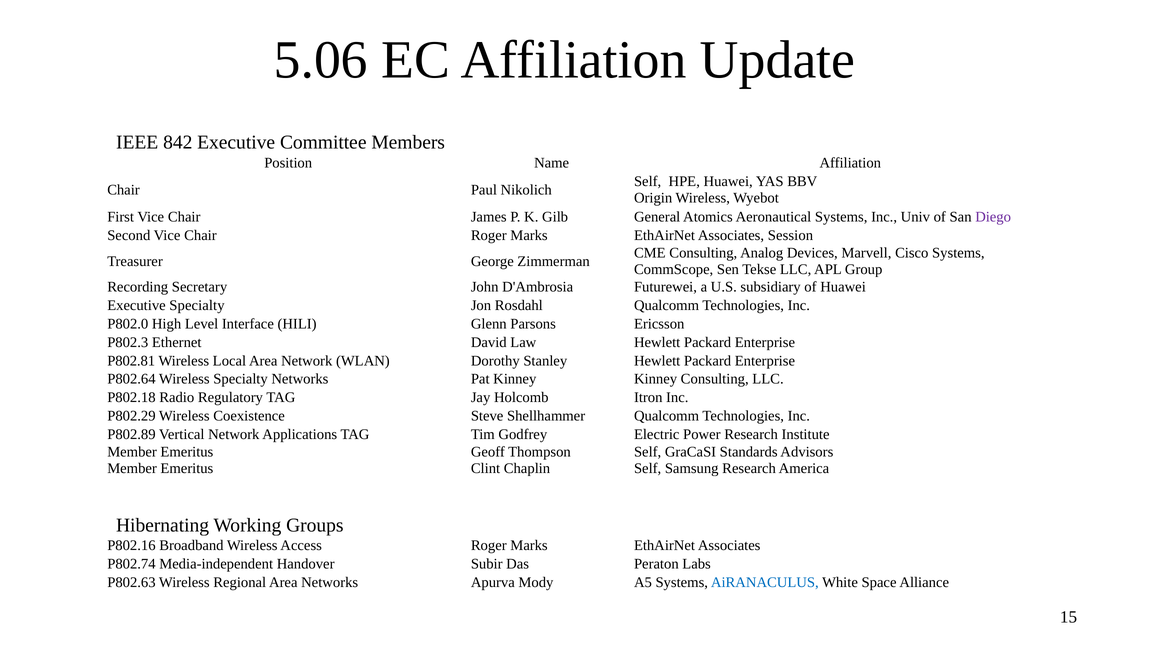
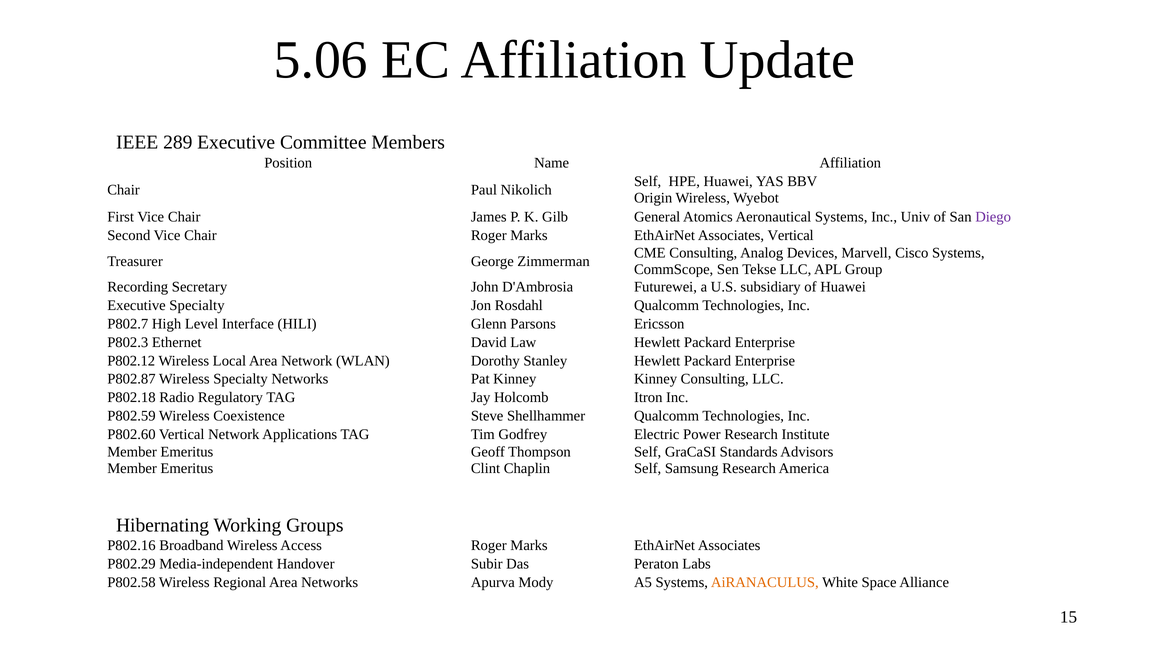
842: 842 -> 289 (178, 142)
Associates Session: Session -> Vertical (791, 235)
P802.0: P802.0 -> P802.7 (128, 324)
P802.81: P802.81 -> P802.12 (131, 361)
P802.64: P802.64 -> P802.87 (131, 379)
P802.29: P802.29 -> P802.59 (131, 416)
P802.89: P802.89 -> P802.60 (131, 435)
P802.74: P802.74 -> P802.29 (131, 564)
P802.63: P802.63 -> P802.58 (131, 583)
AiRANACULUS colour: blue -> orange (765, 583)
